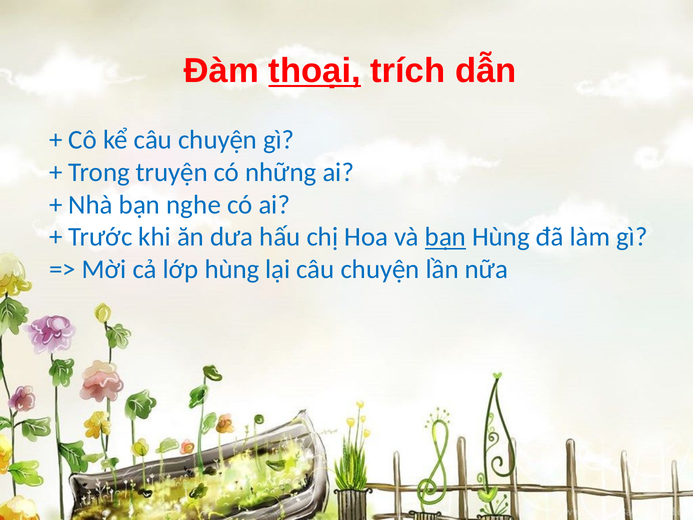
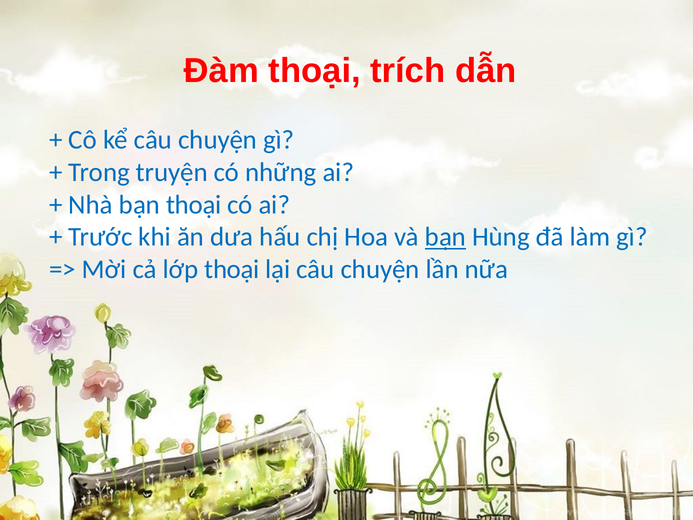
thoại underline: present -> none (315, 71)
bạn nghe: nghe -> thoại (194, 205)
lớp hùng: hùng -> thoại (232, 269)
